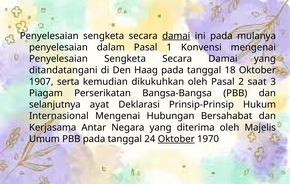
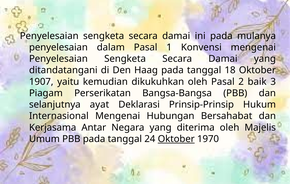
damai underline: present -> none (176, 36)
serta: serta -> yaitu (68, 82)
saat: saat -> baik (257, 82)
